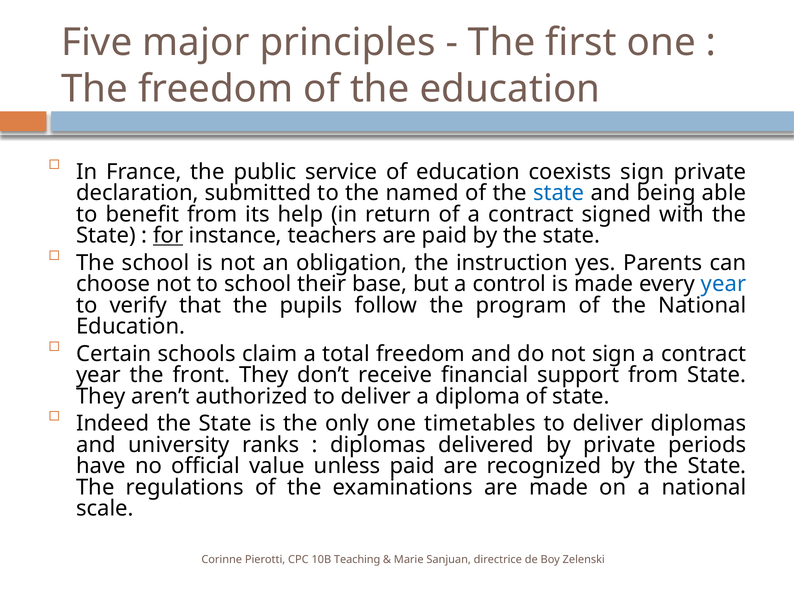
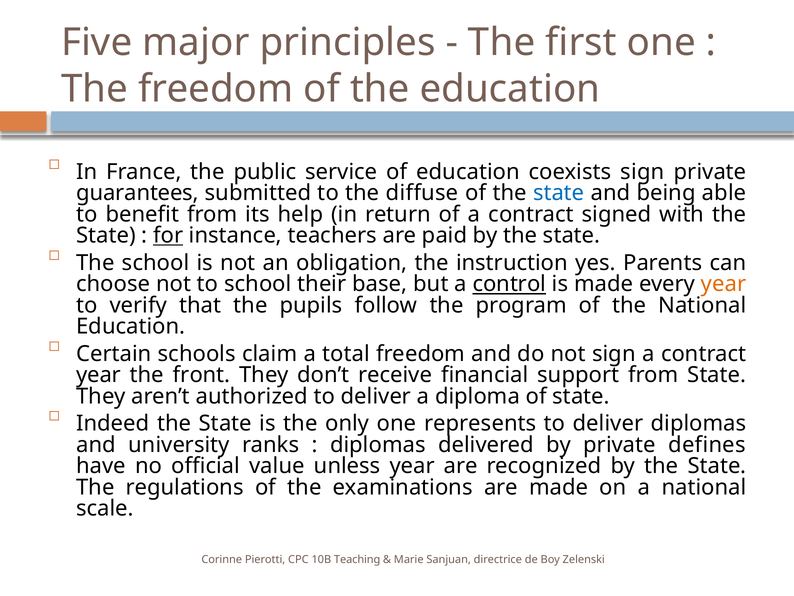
declaration: declaration -> guarantees (137, 193)
named: named -> diffuse (422, 193)
control underline: none -> present (509, 284)
year colour: blue -> orange (724, 284)
timetables: timetables -> represents (480, 423)
periods: periods -> defines (707, 445)
unless paid: paid -> year (412, 466)
